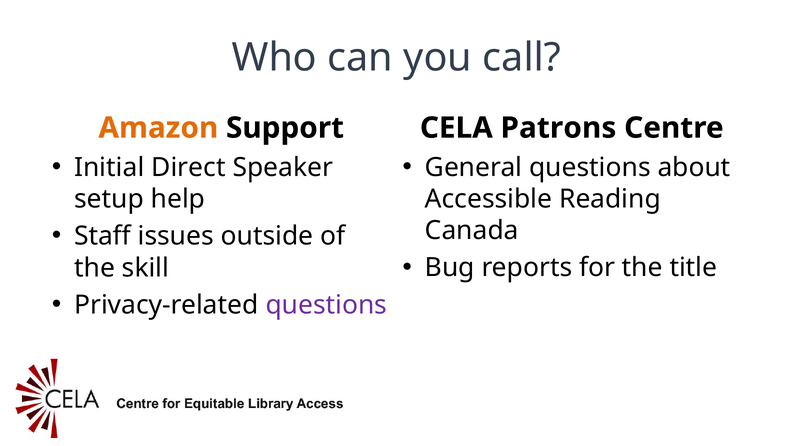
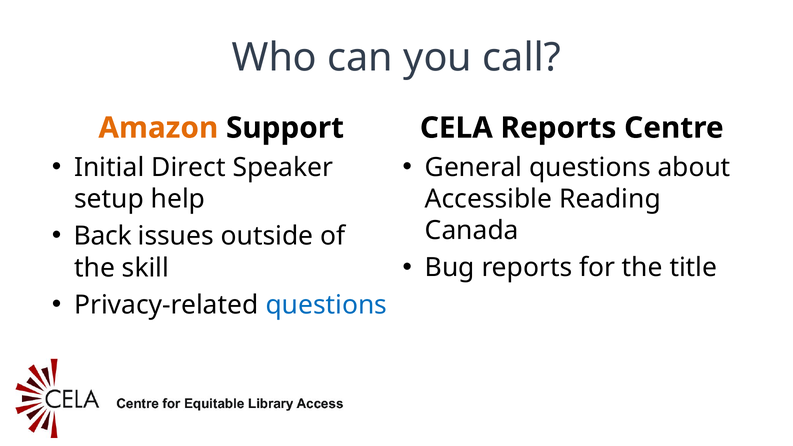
CELA Patrons: Patrons -> Reports (558, 128)
Staff: Staff -> Back (103, 236)
questions colour: purple -> blue (326, 305)
